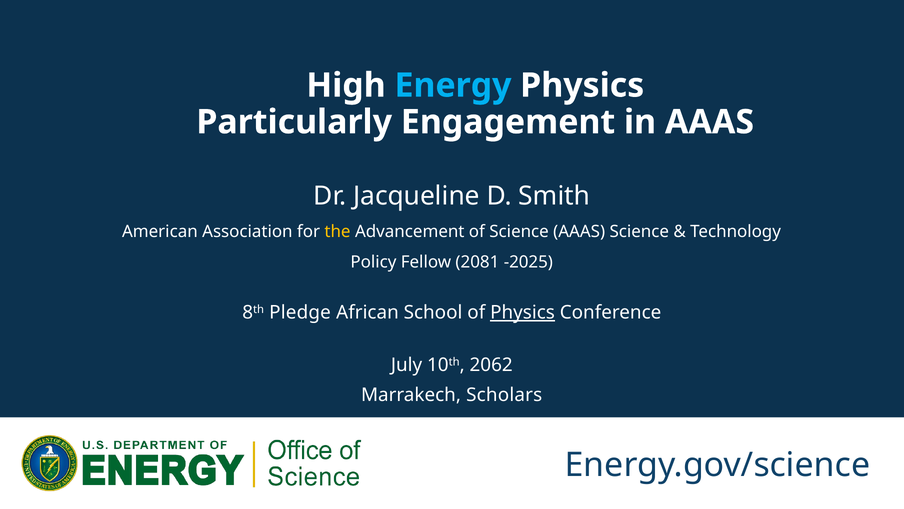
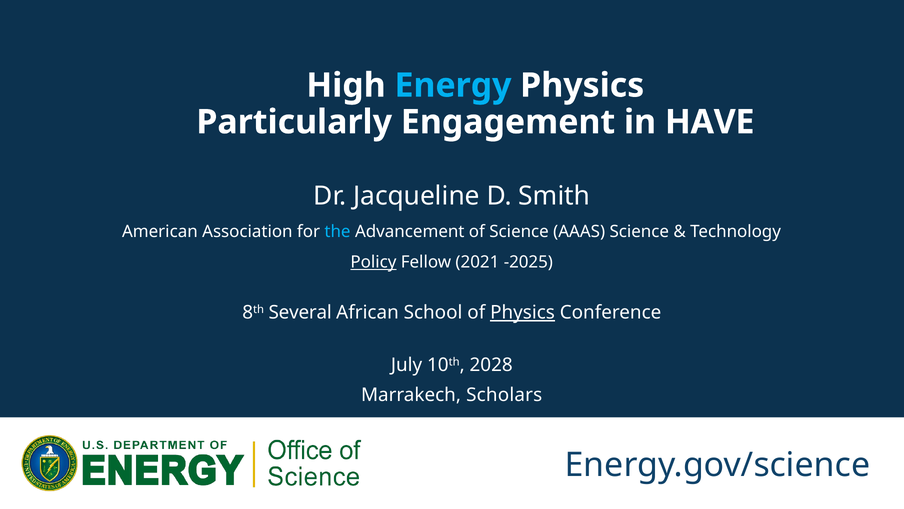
in AAAS: AAAS -> HAVE (710, 122)
the colour: yellow -> light blue (337, 232)
Policy underline: none -> present (373, 262)
2081: 2081 -> 2021 (477, 262)
Pledge: Pledge -> Several (300, 312)
2062: 2062 -> 2028 (491, 365)
